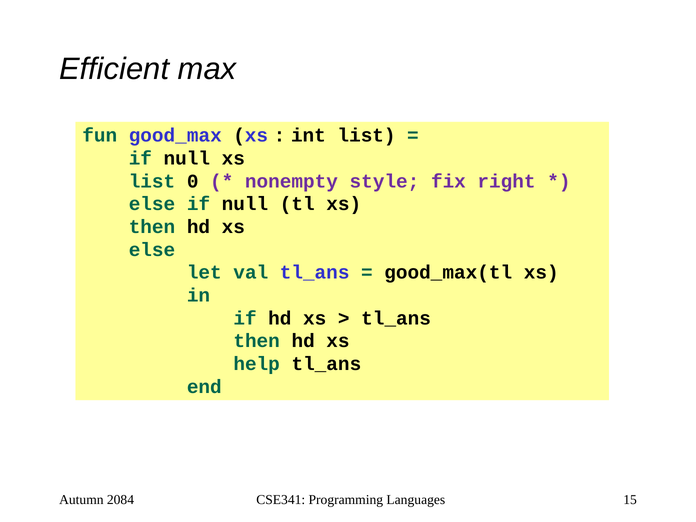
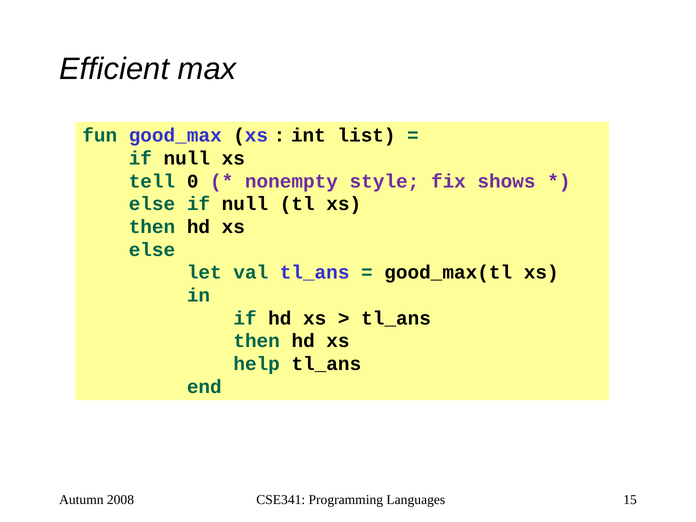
list: list -> tell (152, 181)
right: right -> shows (506, 181)
2084: 2084 -> 2008 (120, 500)
